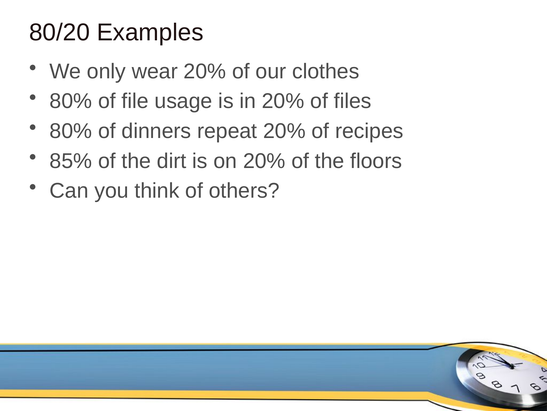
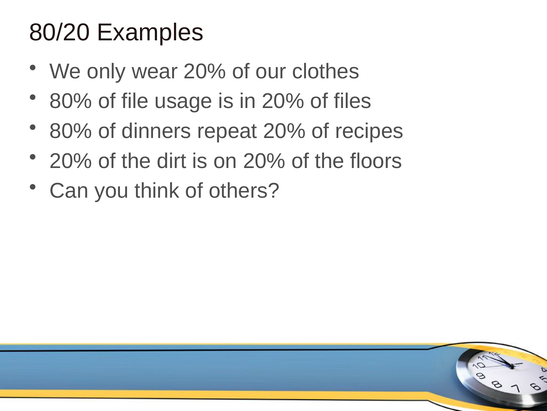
85%: 85% -> 20% (71, 161)
